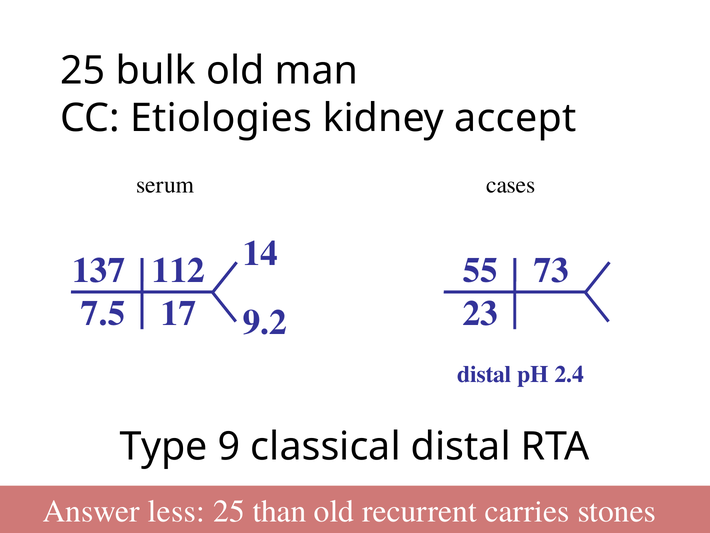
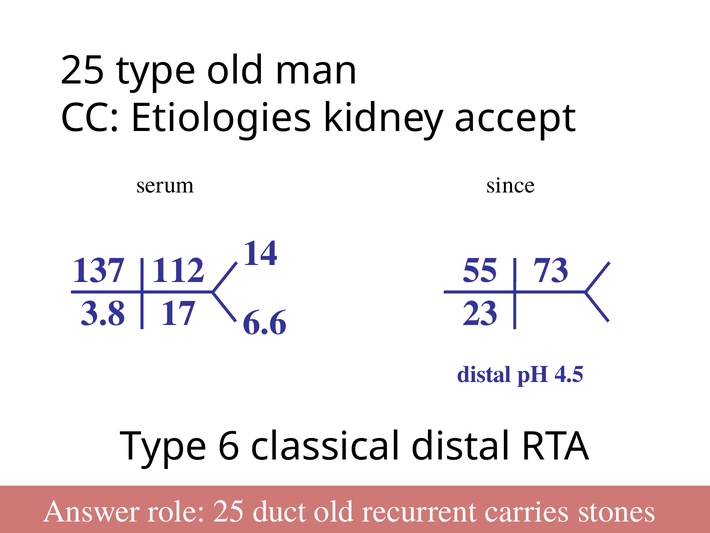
25 bulk: bulk -> type (156, 71)
cases: cases -> since (511, 185)
7.5: 7.5 -> 3.8 (103, 313)
9.2: 9.2 -> 6.6 (265, 322)
2.4: 2.4 -> 4.5 (569, 374)
9: 9 -> 6 (229, 446)
less: less -> role (177, 511)
than: than -> duct (280, 511)
